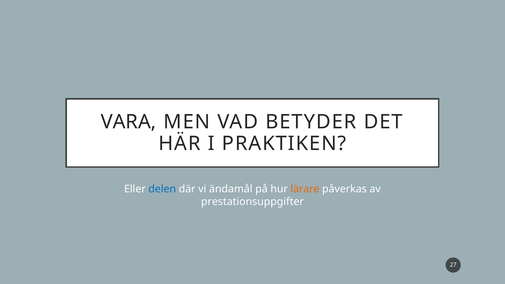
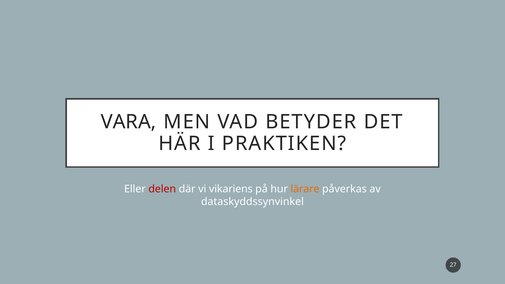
delen colour: blue -> red (162, 189)
ändamål: ändamål -> vikariens (231, 189)
prestationsuppgifter: prestationsuppgifter -> dataskyddssynvinkel (252, 202)
